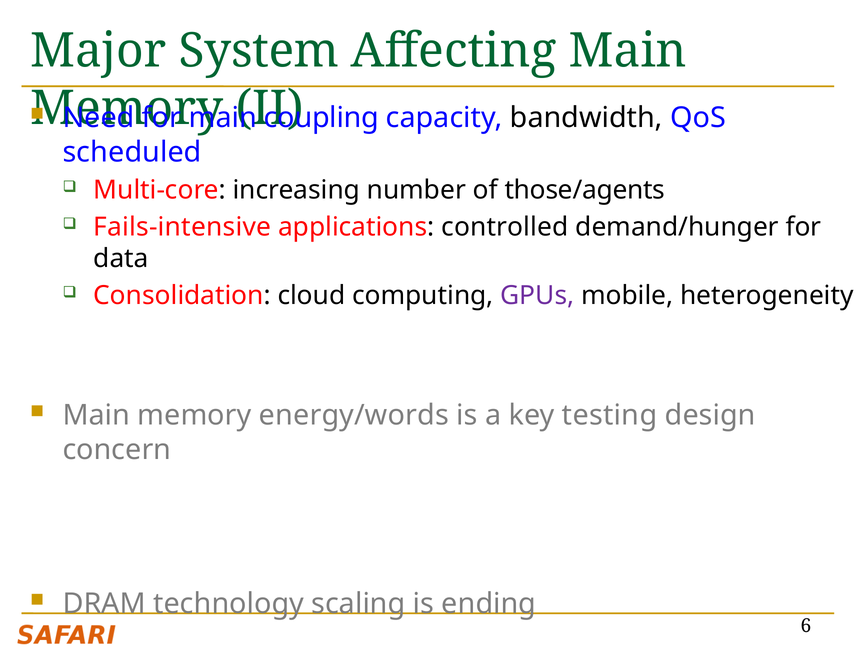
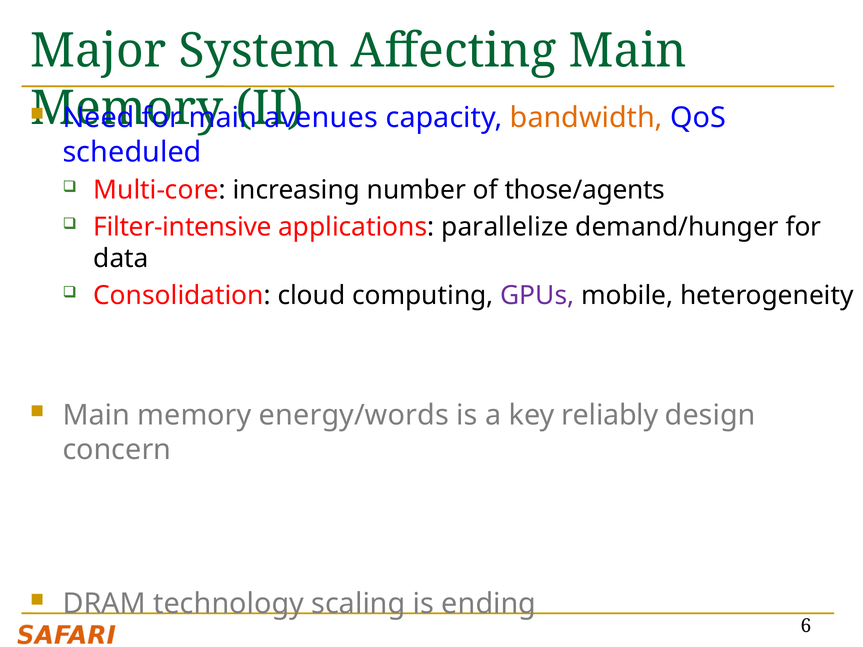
coupling: coupling -> avenues (321, 118)
bandwidth colour: black -> orange (586, 118)
Fails-intensive: Fails-intensive -> Filter-intensive (183, 227)
controlled: controlled -> parallelize (505, 227)
testing: testing -> reliably (610, 415)
